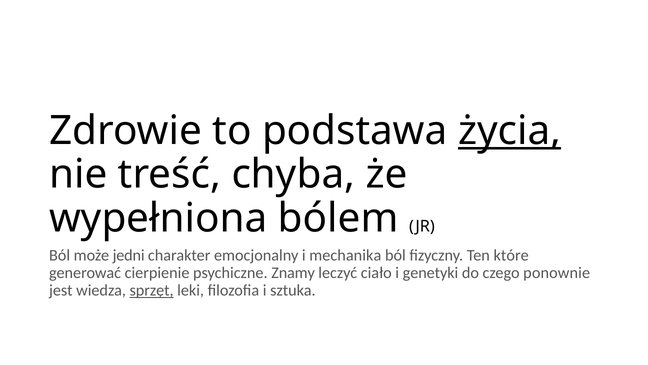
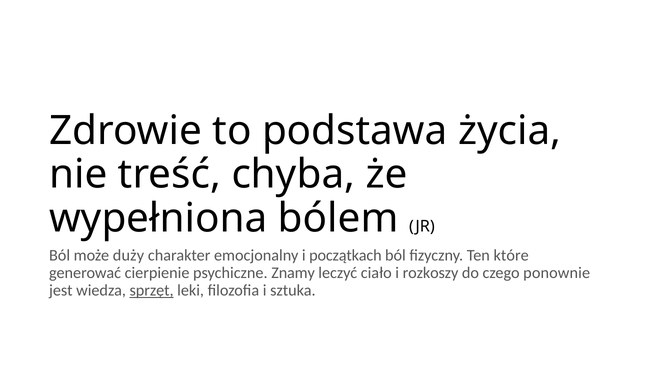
życia underline: present -> none (510, 130)
jedni: jedni -> duży (128, 255)
mechanika: mechanika -> początkach (345, 255)
genetyki: genetyki -> rozkoszy (431, 273)
